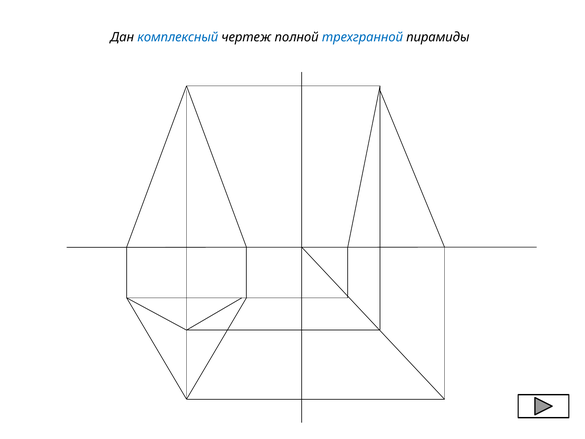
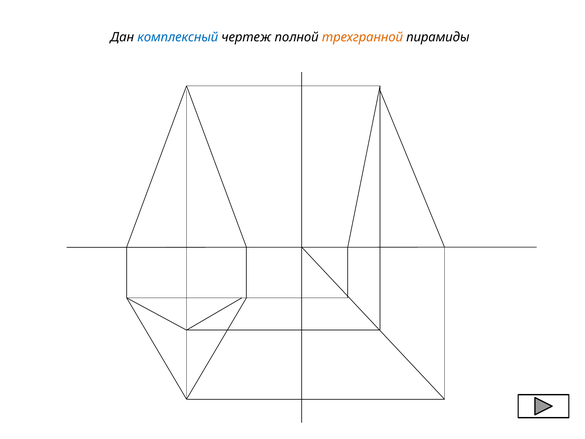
трехгранной colour: blue -> orange (362, 37)
